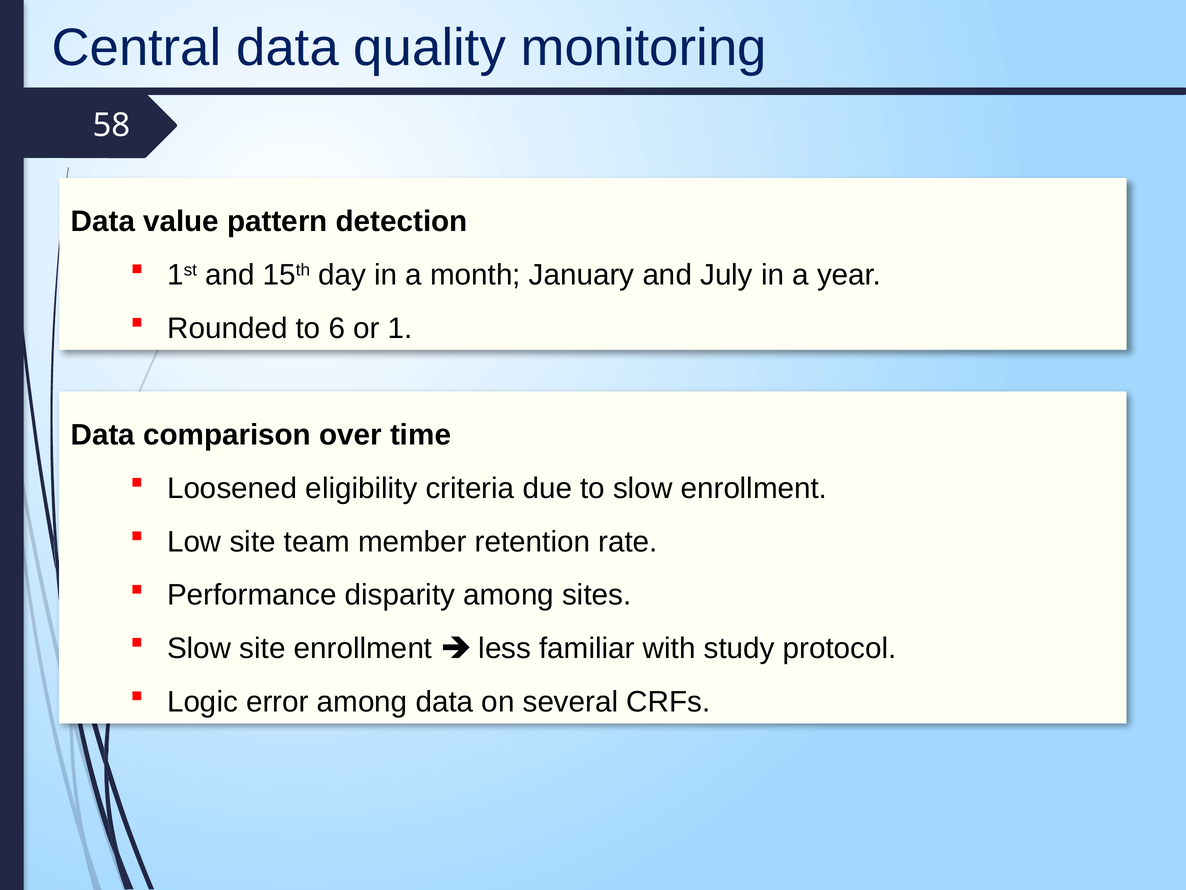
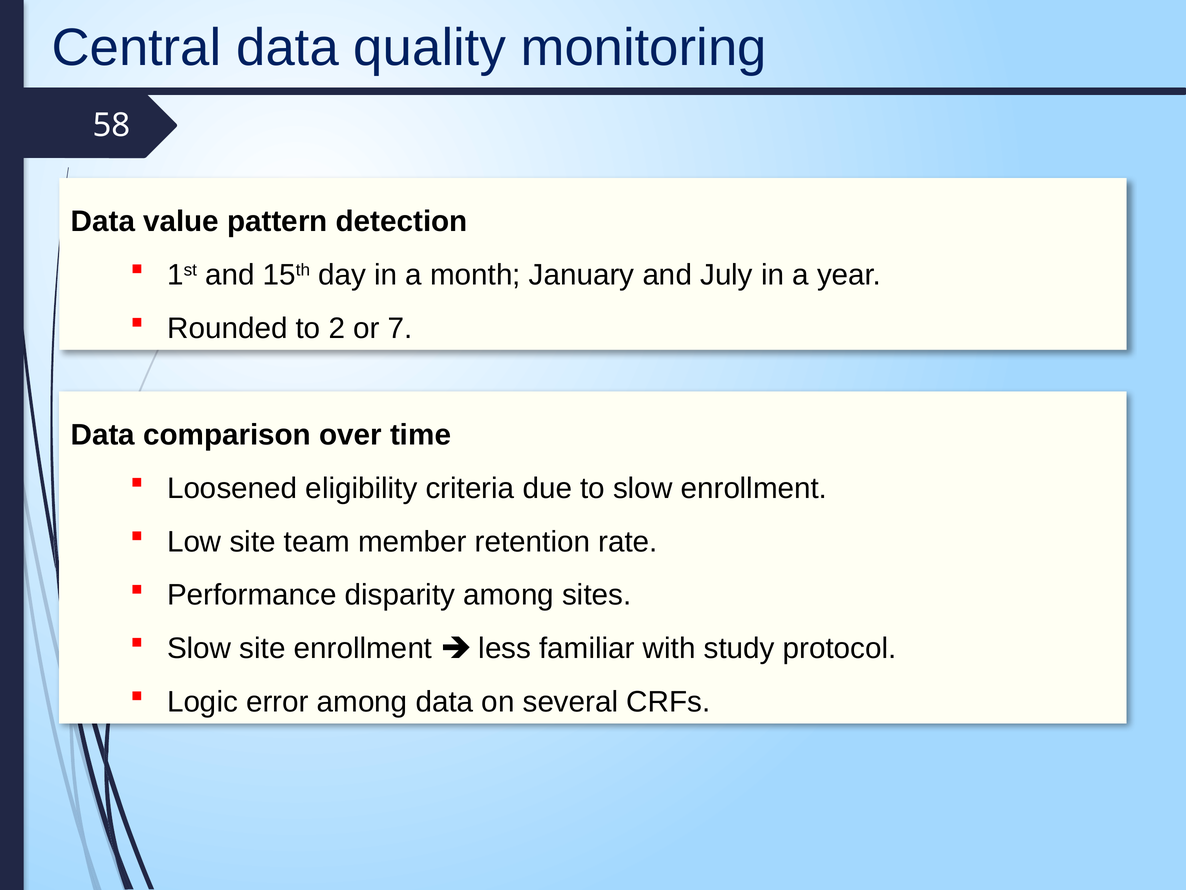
6: 6 -> 2 (337, 328)
1: 1 -> 7 (400, 328)
